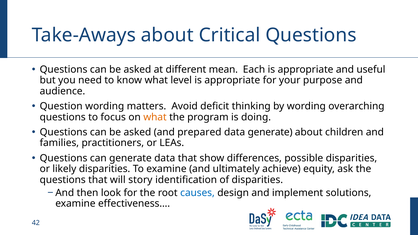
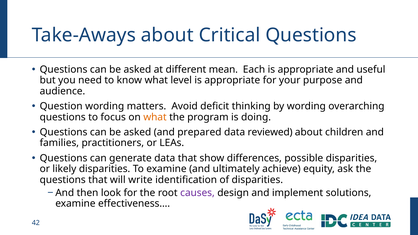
data generate: generate -> reviewed (270, 132)
story: story -> write (140, 180)
causes colour: blue -> purple (197, 193)
